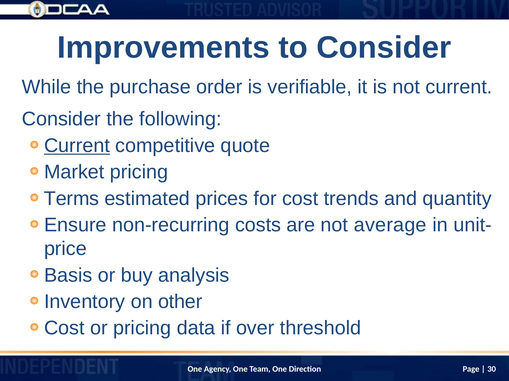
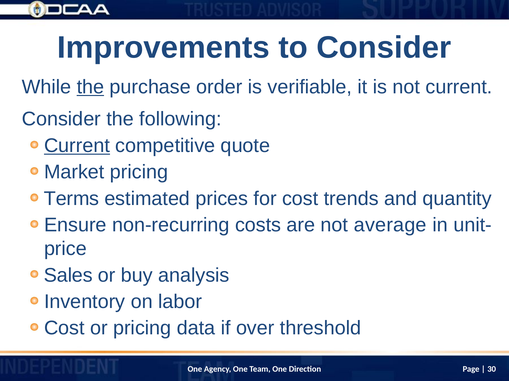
the underline: none -> present (90, 87)
Basis: Basis -> Sales (68, 276)
other: other -> labor (180, 302)
